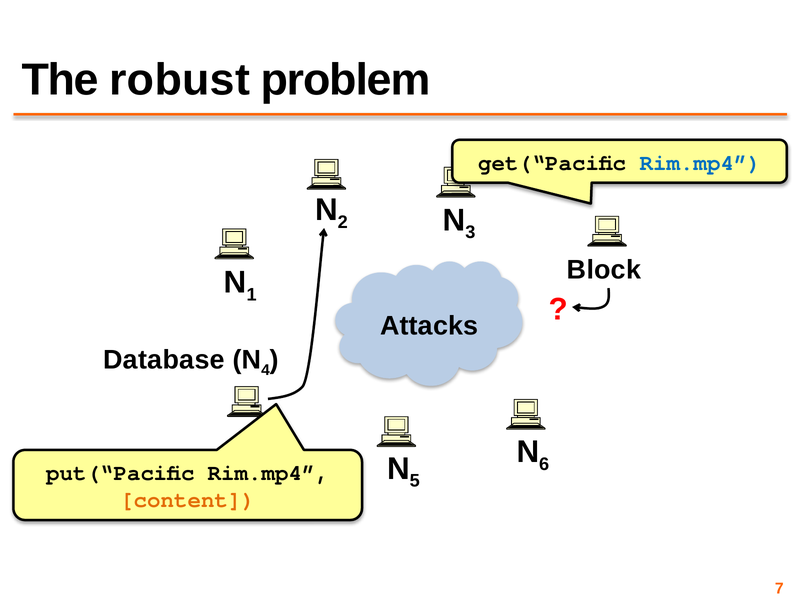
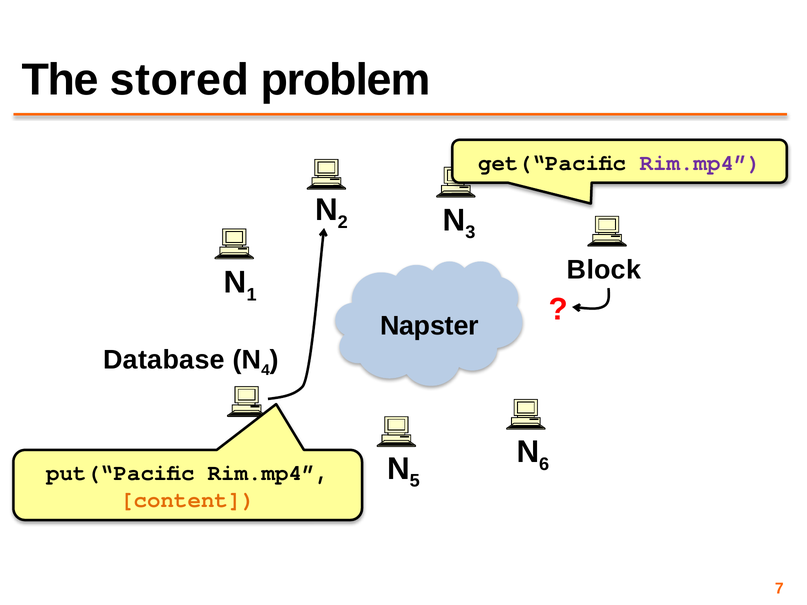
robust: robust -> stored (180, 80)
Rim.mp4 colour: blue -> purple (700, 163)
Attacks: Attacks -> Napster (429, 326)
